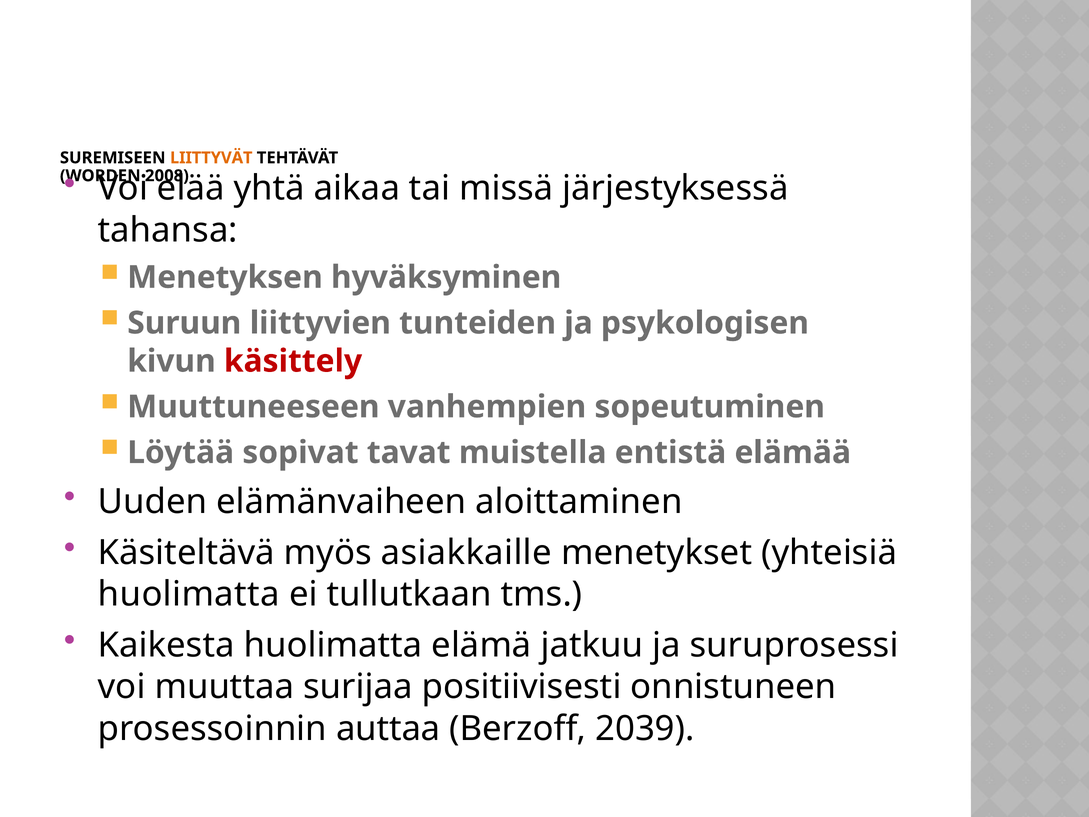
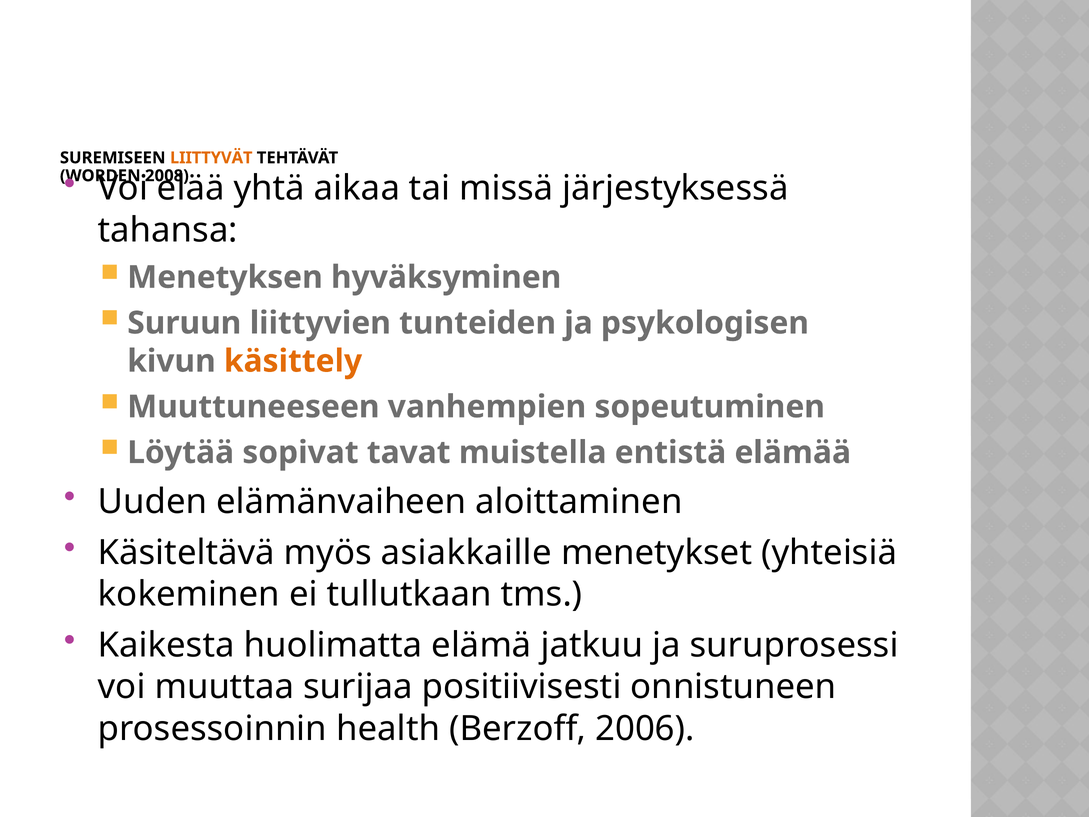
käsittely colour: red -> orange (293, 361)
huolimatta: huolimatta -> kokeminen (189, 594)
auttaa: auttaa -> health (388, 728)
2039: 2039 -> 2006 (645, 728)
